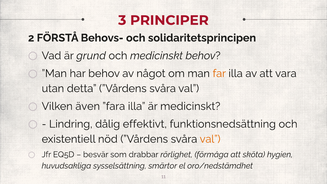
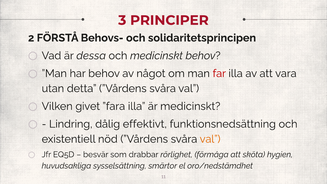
grund: grund -> dessa (91, 56)
far colour: orange -> red (219, 73)
även: även -> givet (88, 106)
